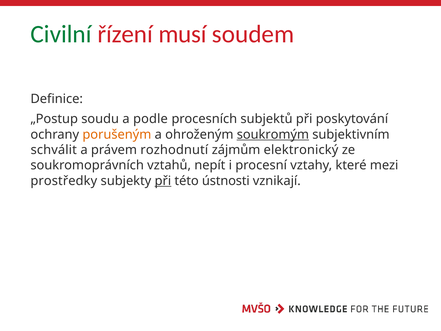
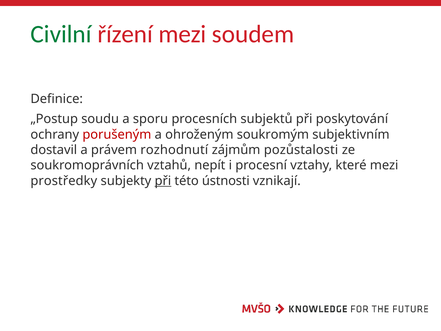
řízení musí: musí -> mezi (183, 34)
podle: podle -> sporu (150, 119)
porušeným colour: orange -> red (117, 134)
soukromým underline: present -> none (273, 134)
schválit: schválit -> dostavil (54, 150)
elektronický: elektronický -> pozůstalosti (301, 150)
